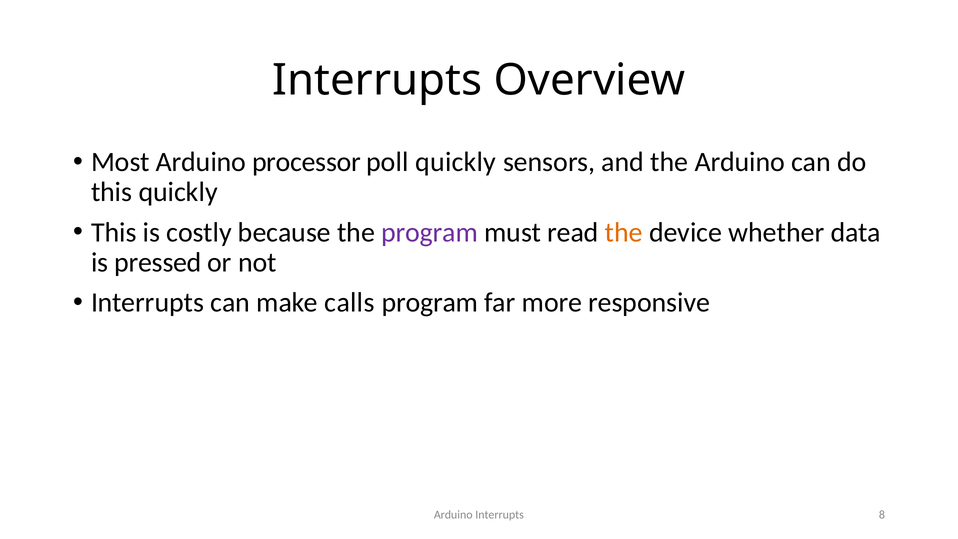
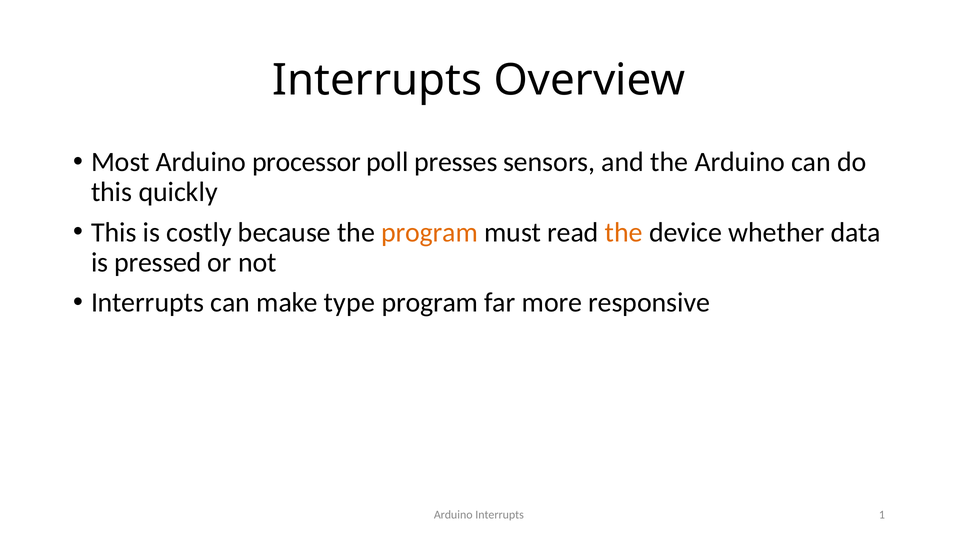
poll quickly: quickly -> presses (456, 162)
program colour: purple -> orange (430, 232)
calls: calls -> type (349, 303)
8: 8 -> 1 (882, 514)
